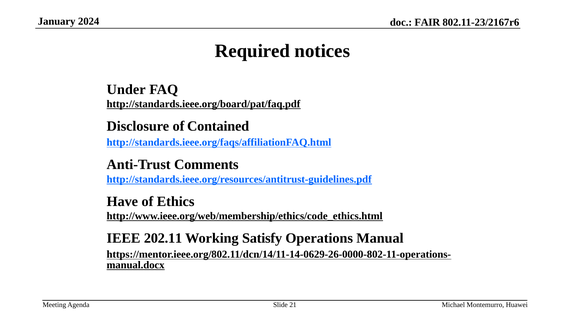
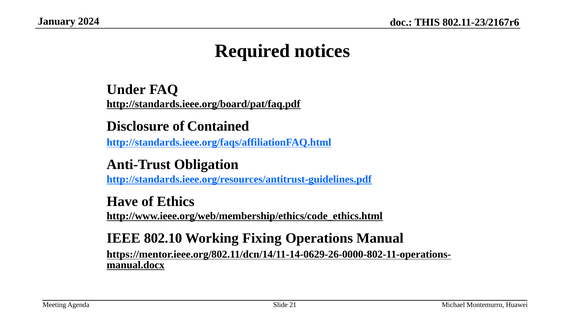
FAIR: FAIR -> THIS (427, 22)
Comments: Comments -> Obligation (206, 165)
202.11: 202.11 -> 802.10 (163, 238)
Satisfy: Satisfy -> Fixing (262, 238)
